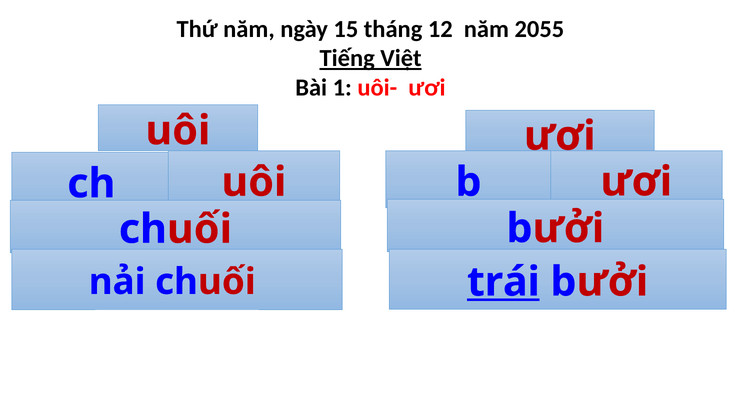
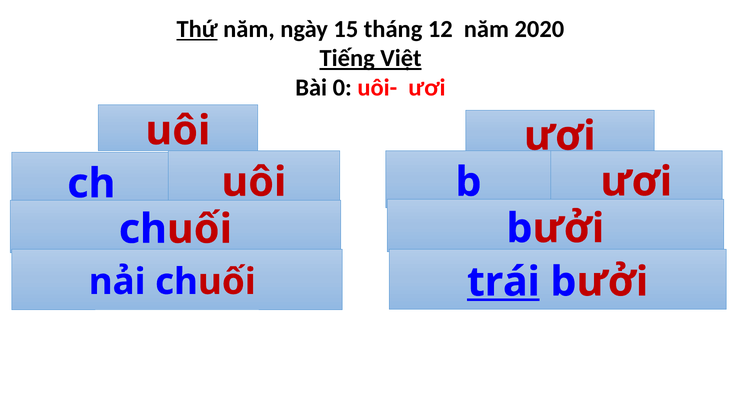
Thứ underline: none -> present (197, 29)
2055: 2055 -> 2020 (539, 29)
1: 1 -> 0 (342, 88)
